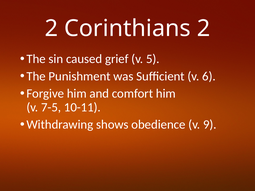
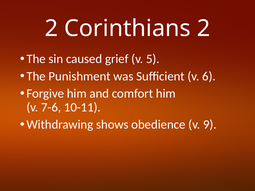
7-5: 7-5 -> 7-6 (51, 107)
